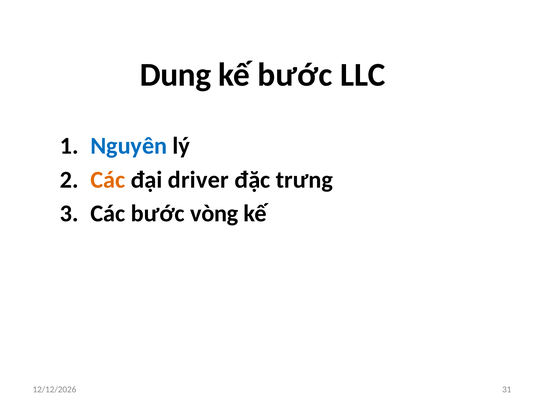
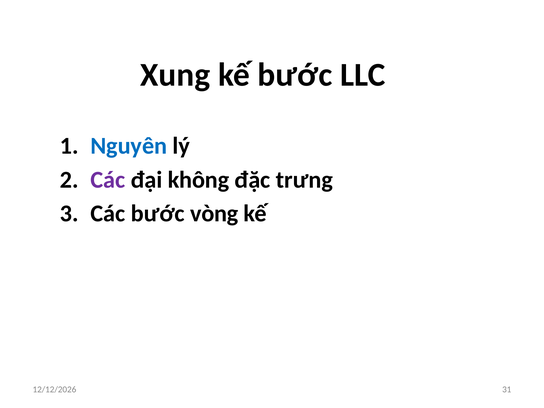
Dung: Dung -> Xung (175, 75)
Các colour: orange -> purple (108, 180)
driver: driver -> không (199, 180)
